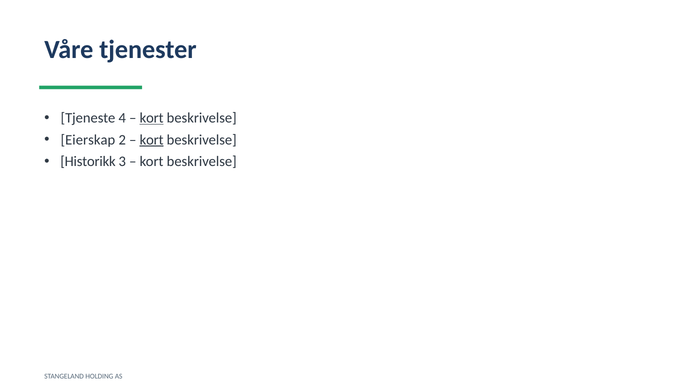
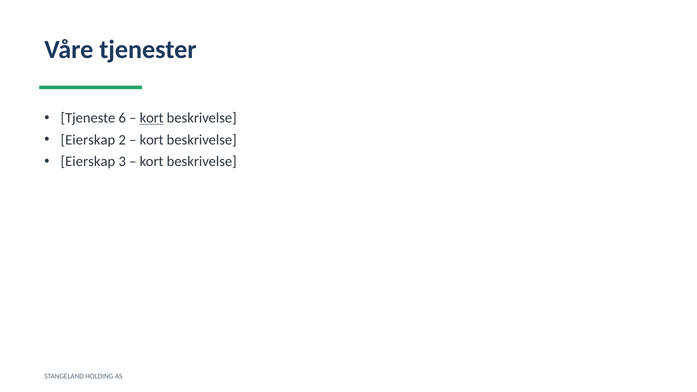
4: 4 -> 6 (122, 118)
kort underline: present -> none (152, 140)
Historikk: Historikk -> Eierskap (88, 162)
